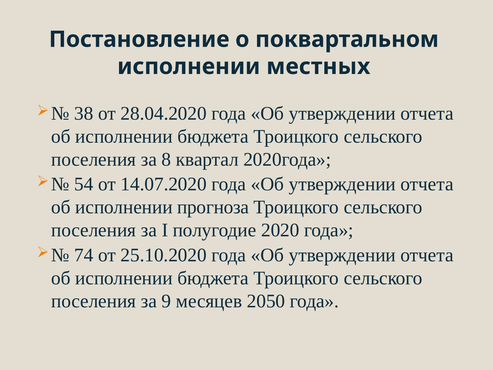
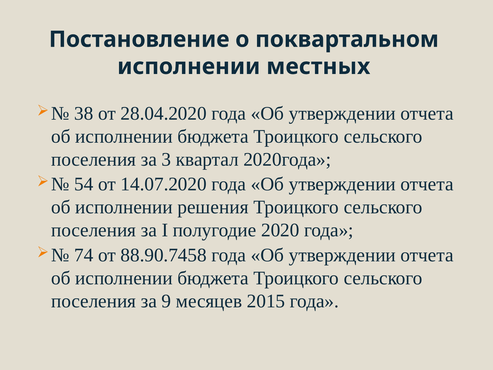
8: 8 -> 3 (166, 159)
прогноза: прогноза -> решения (213, 207)
25.10.2020: 25.10.2020 -> 88.90.7458 (164, 255)
2050: 2050 -> 2015 (266, 301)
